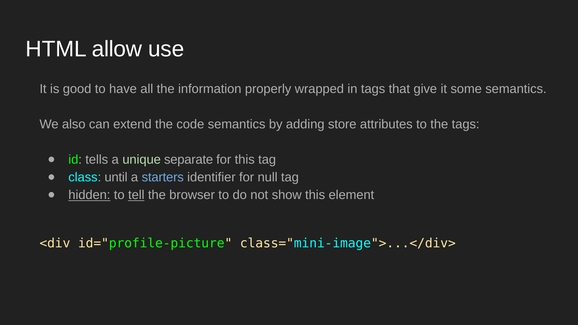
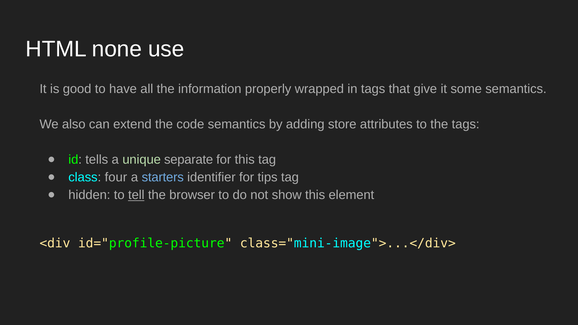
allow: allow -> none (117, 49)
until: until -> four (116, 177)
null: null -> tips (268, 177)
hidden underline: present -> none (89, 195)
